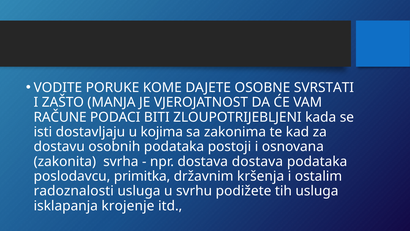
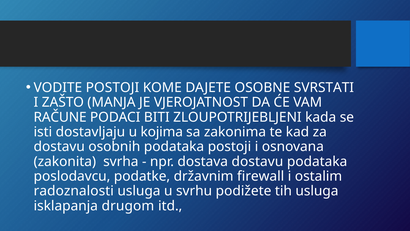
VODITE PORUKE: PORUKE -> POSTOJI (112, 87)
dostava dostava: dostava -> dostavu (257, 161)
primitka: primitka -> podatke (142, 176)
kršenja: kršenja -> firewall (261, 176)
krojenje: krojenje -> drugom (128, 206)
